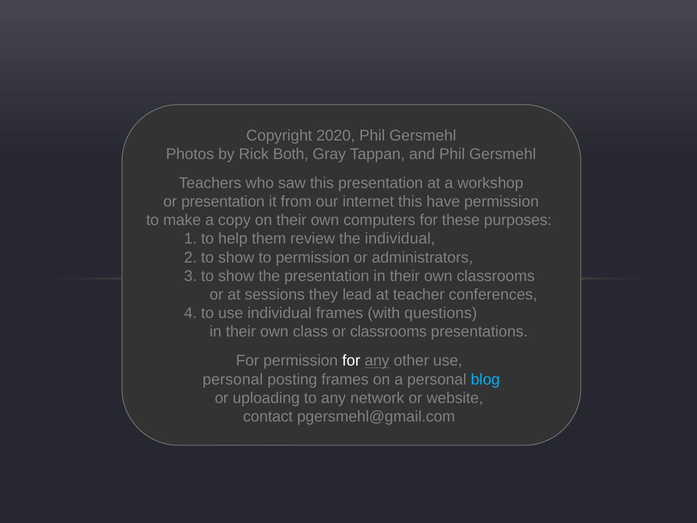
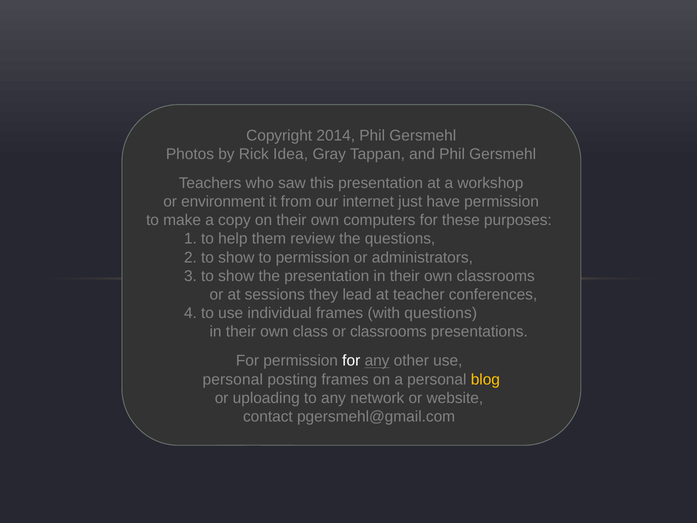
2020: 2020 -> 2014 (336, 135)
Both: Both -> Idea (291, 154)
or presentation: presentation -> environment (223, 202)
internet this: this -> just (410, 202)
the individual: individual -> questions (400, 239)
blog colour: light blue -> yellow (485, 379)
